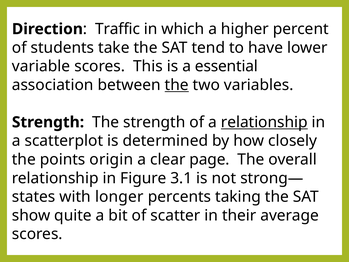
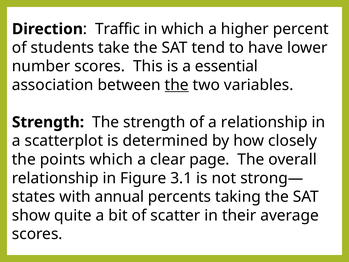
variable: variable -> number (41, 66)
relationship underline: present -> none (264, 122)
points origin: origin -> which (111, 159)
longer: longer -> annual (119, 197)
